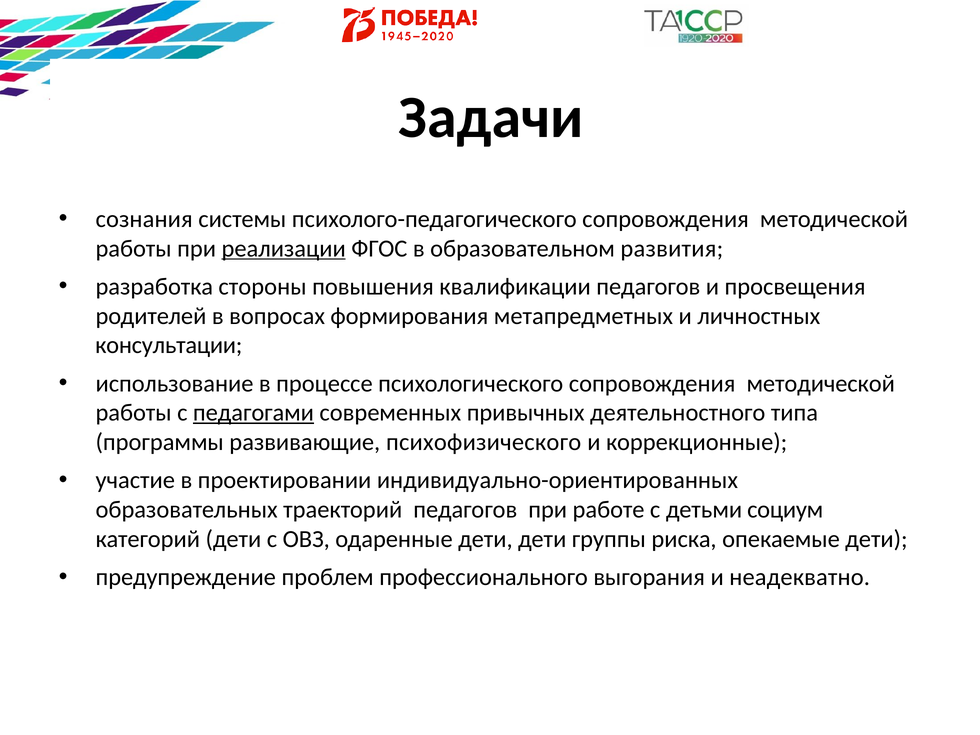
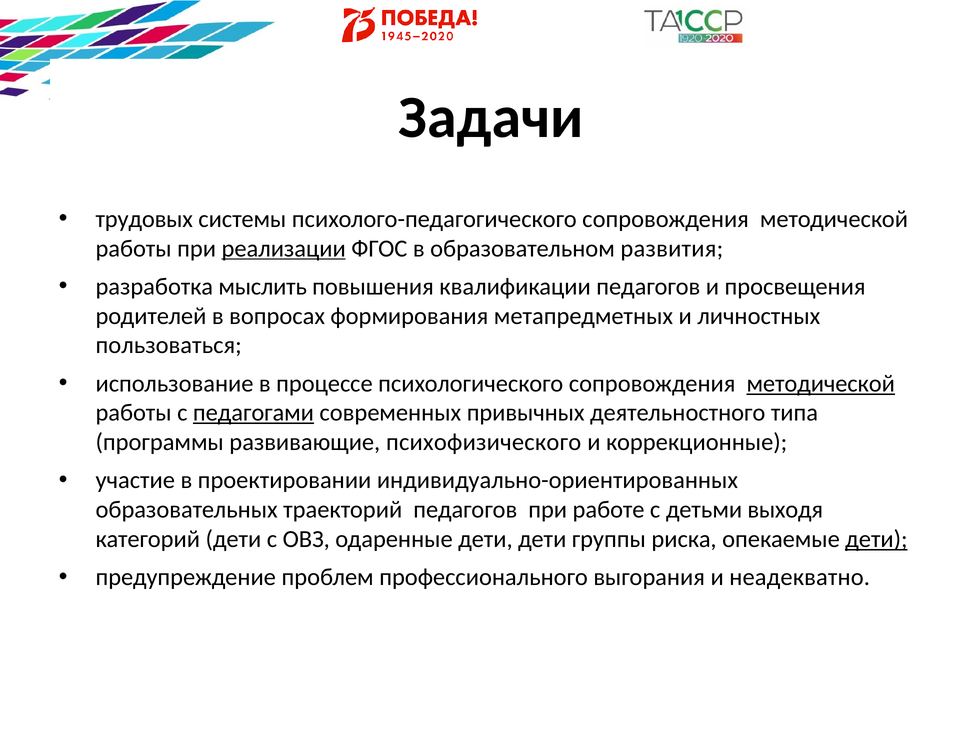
сознания: сознания -> трудовых (144, 219)
стороны: стороны -> мыслить (263, 287)
консультации: консультации -> пользоваться (169, 345)
методической underline: none -> present (821, 383)
социум: социум -> выходя (785, 510)
дети underline: none -> present (876, 539)
